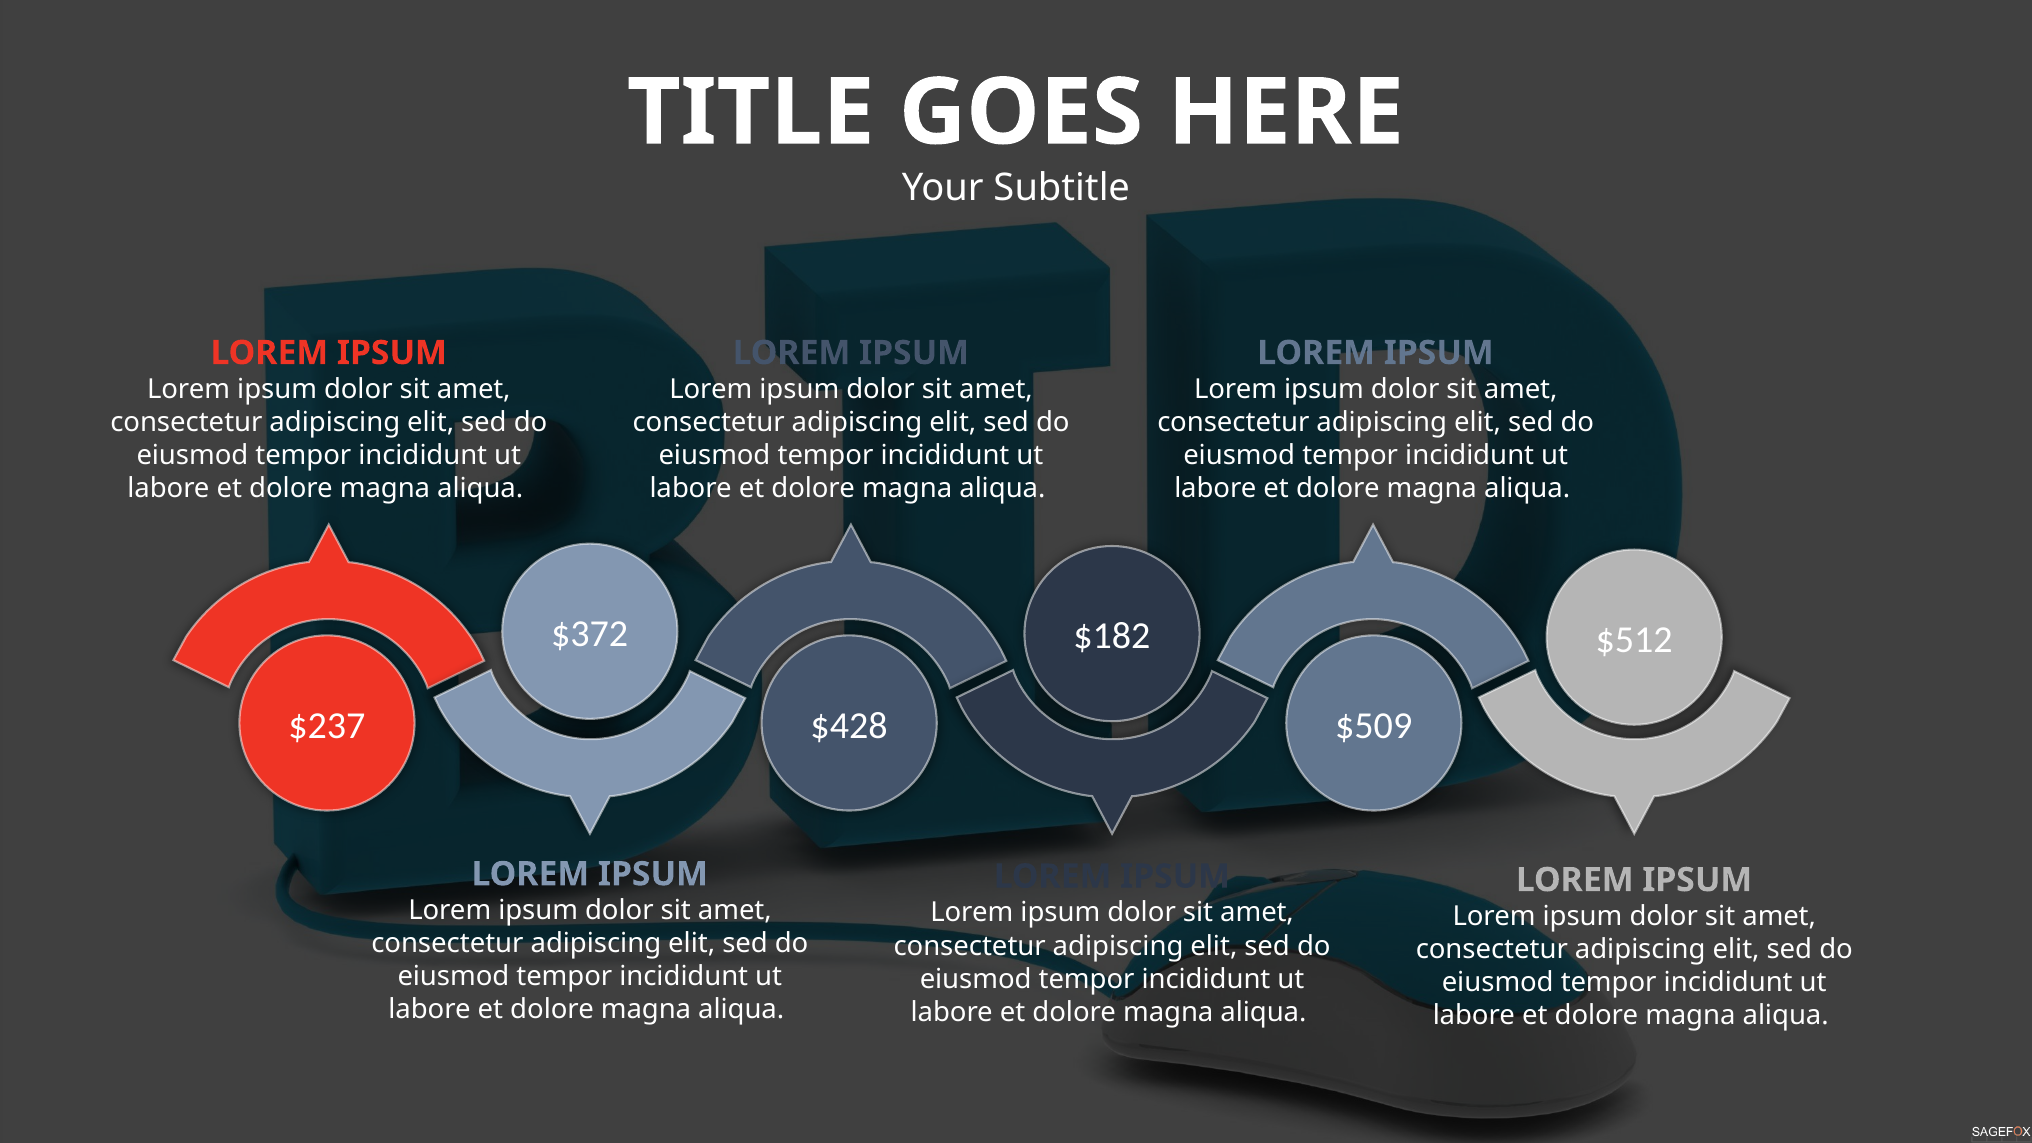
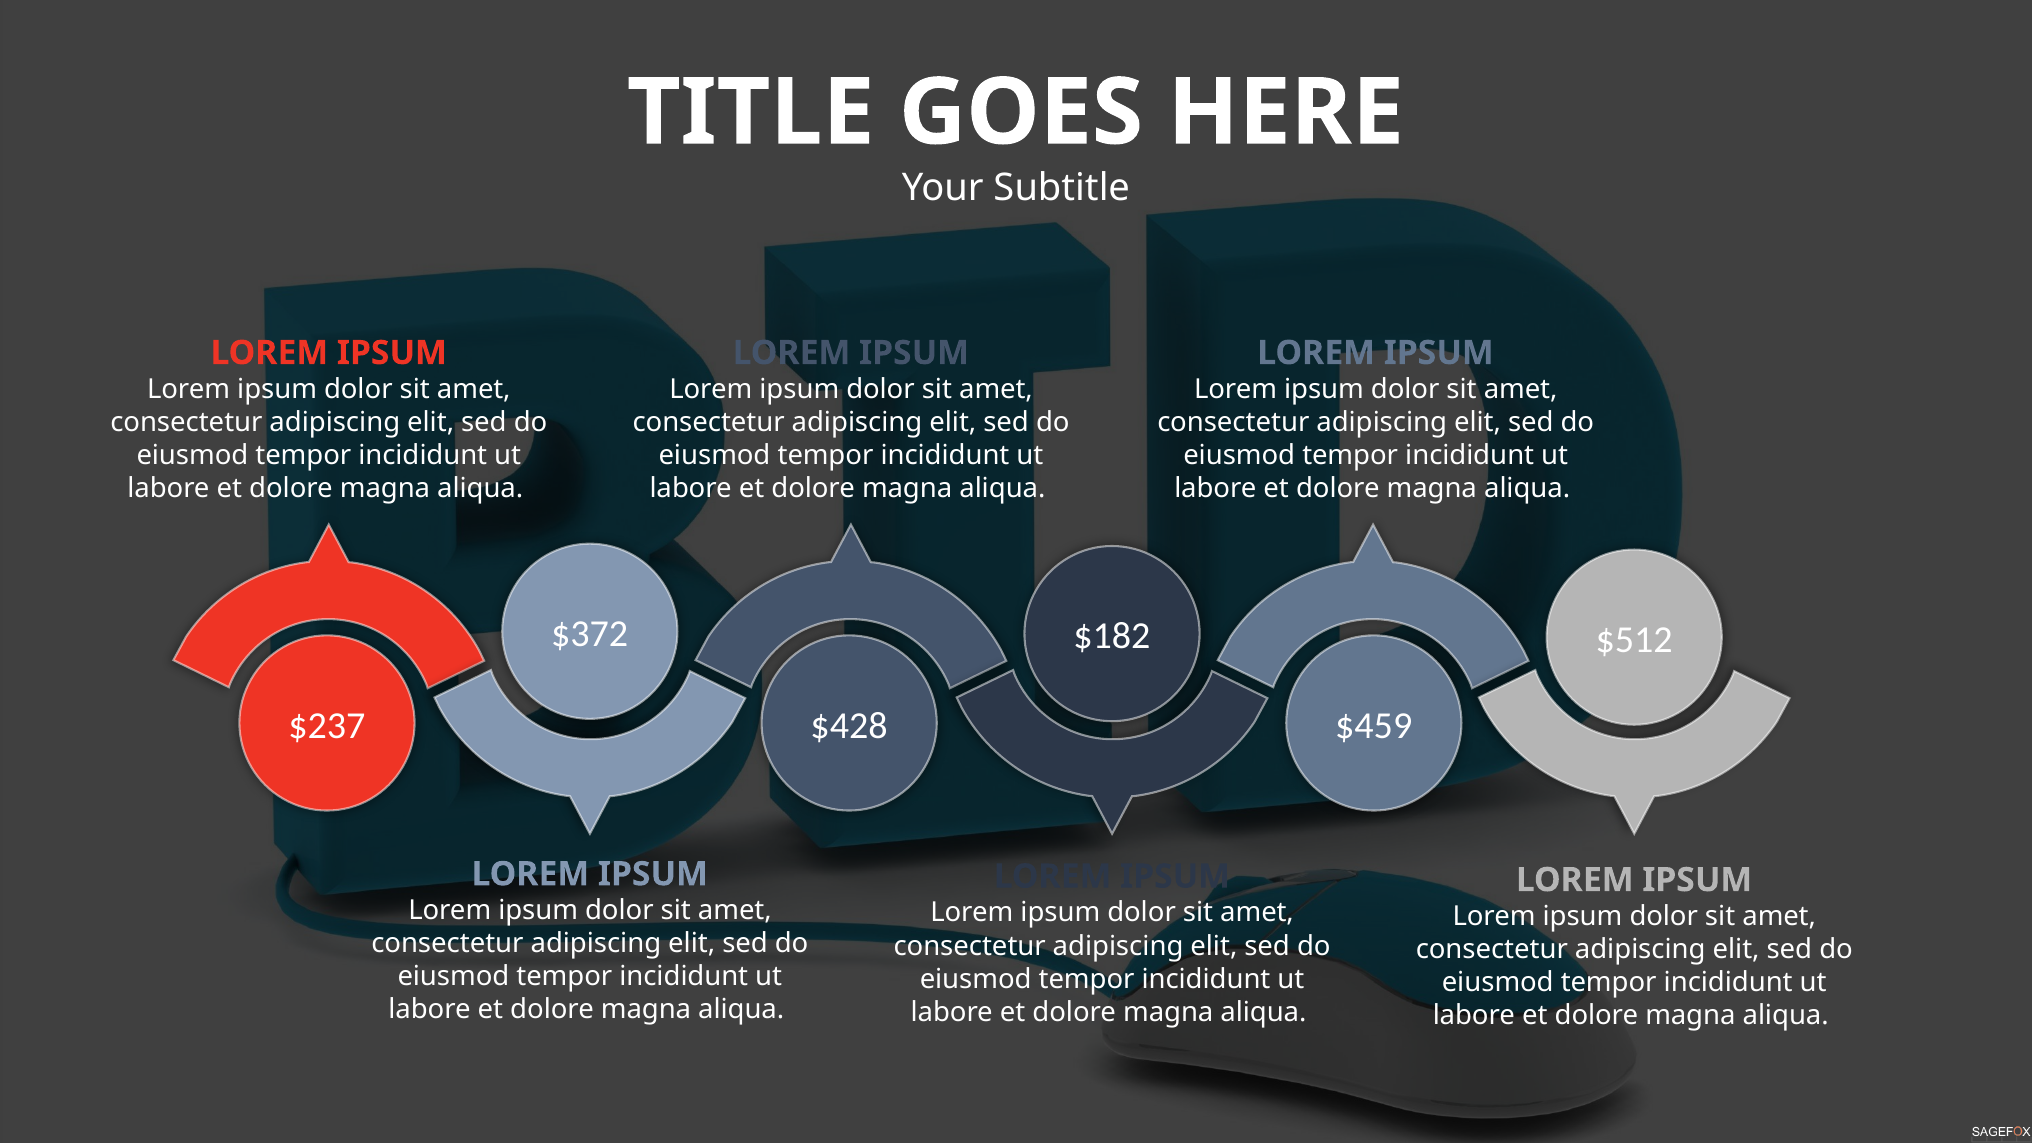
$509: $509 -> $459 (1374, 726)
